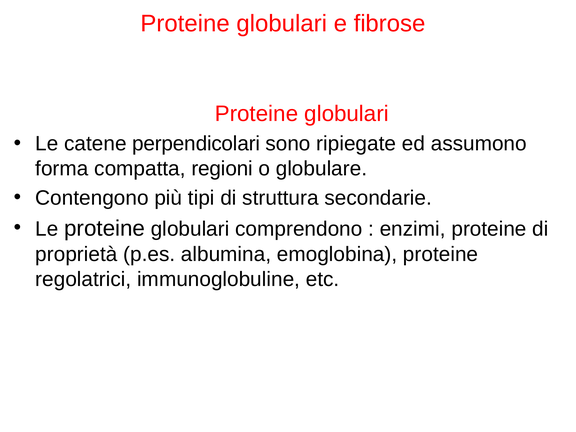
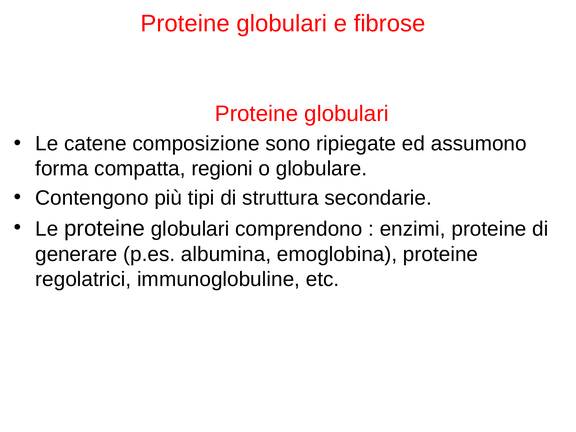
perpendicolari: perpendicolari -> composizione (196, 144)
proprietà: proprietà -> generare (76, 254)
